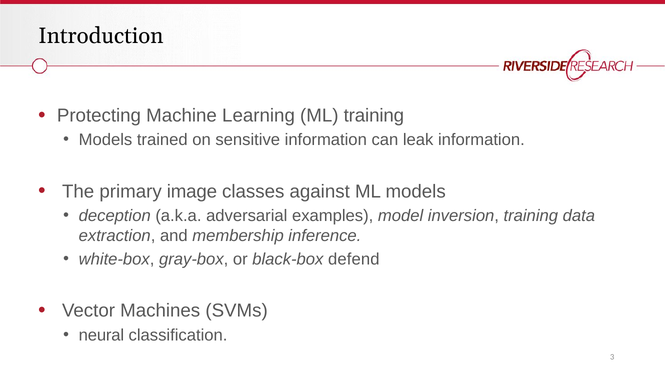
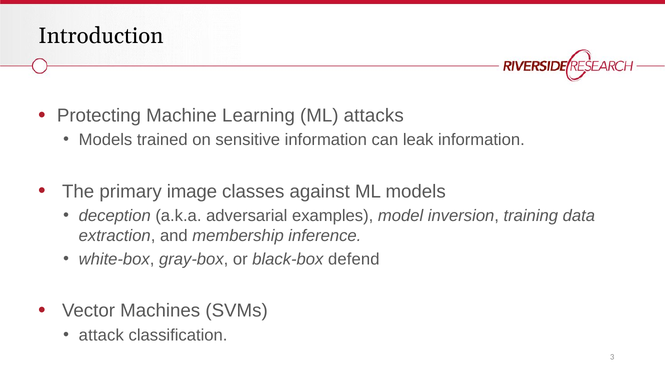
ML training: training -> attacks (374, 116)
neural: neural -> attack (101, 335)
